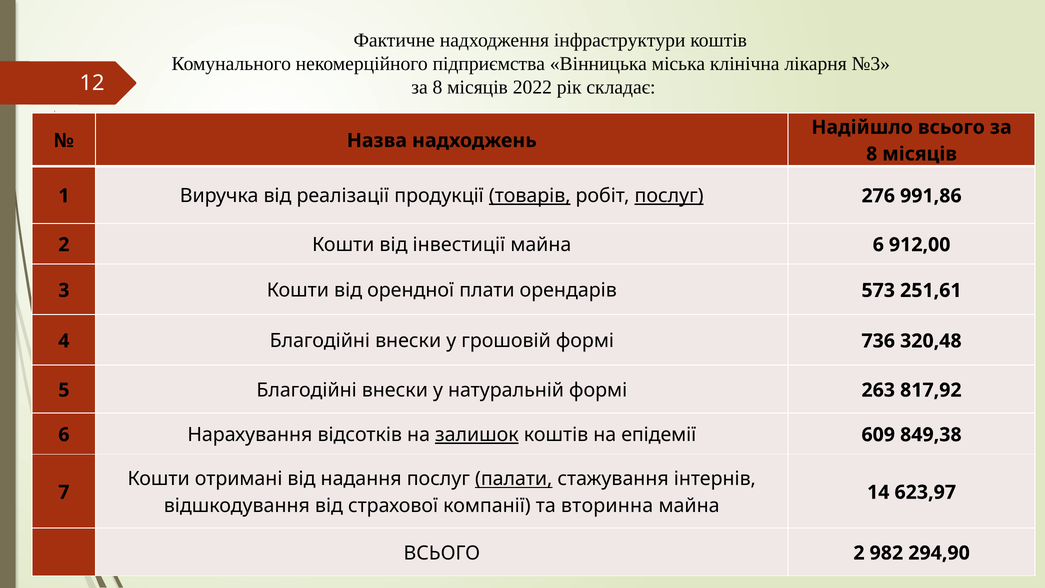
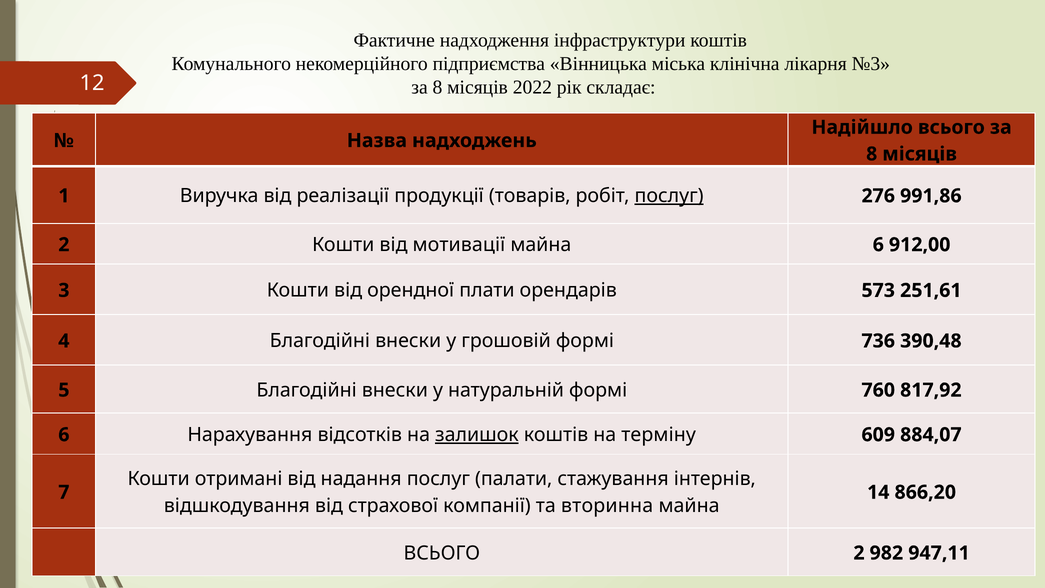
товарів underline: present -> none (530, 196)
інвестиції: інвестиції -> мотивації (459, 245)
320,48: 320,48 -> 390,48 (931, 341)
263: 263 -> 760 (878, 390)
епідемії: епідемії -> терміну (659, 435)
849,38: 849,38 -> 884,07 (931, 435)
палати underline: present -> none (514, 479)
623,97: 623,97 -> 866,20 (925, 492)
294,90: 294,90 -> 947,11 (939, 553)
